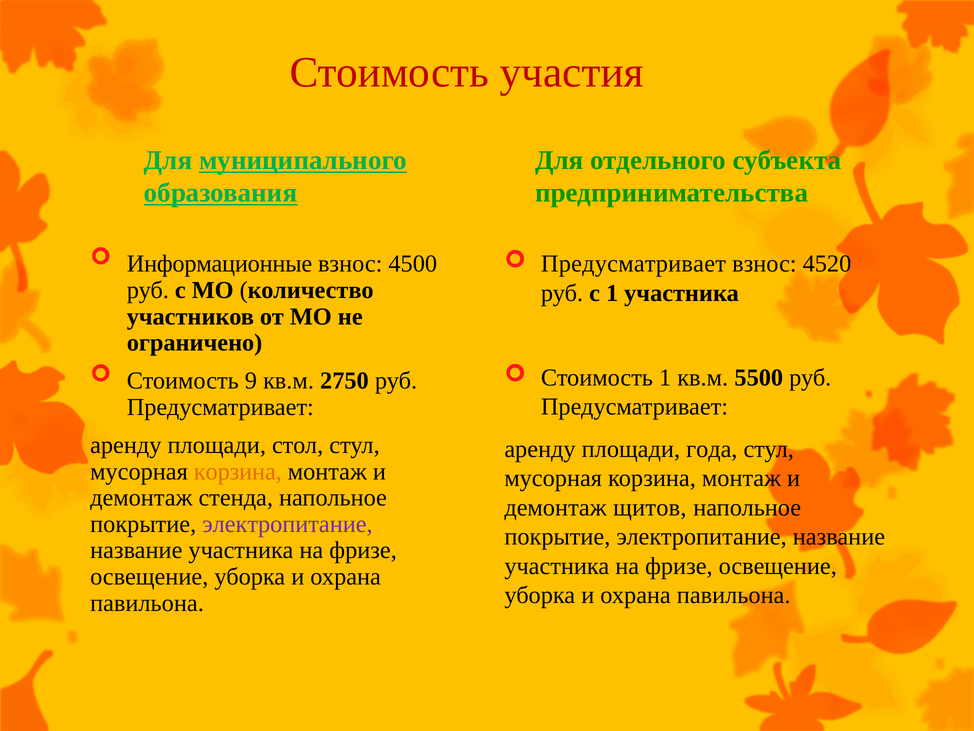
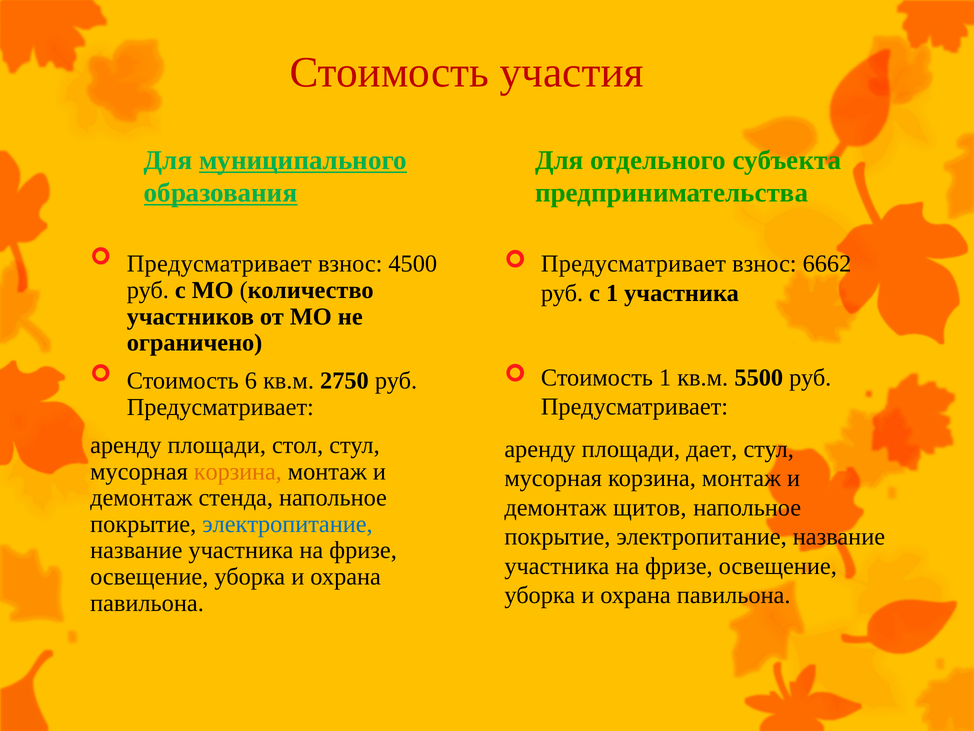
Информационные: Информационные -> Предусматривает (219, 264)
4520: 4520 -> 6662 (827, 264)
9: 9 -> 6 (251, 381)
года: года -> дает (712, 449)
электропитание colour: purple -> blue (287, 524)
